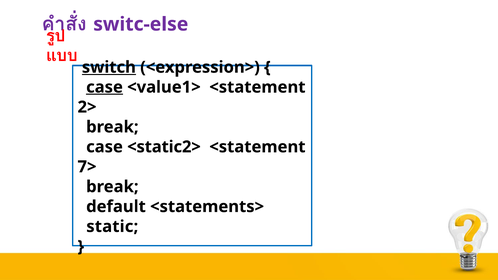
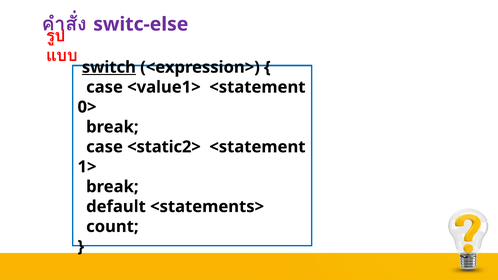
case underline: present -> none (105, 87)
2>: 2> -> 0> (87, 107)
7>: 7> -> 1> (87, 167)
static: static -> count (112, 227)
